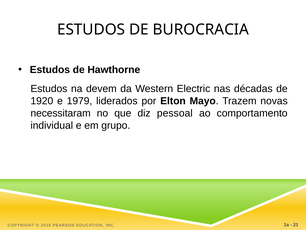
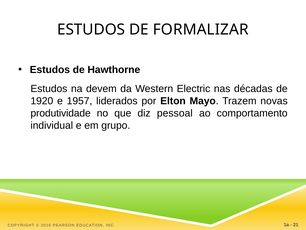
BUROCRACIA: BUROCRACIA -> FORMALIZAR (201, 29)
1979: 1979 -> 1957 (80, 101)
necessitaram: necessitaram -> produtividade (61, 113)
